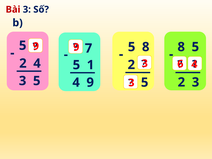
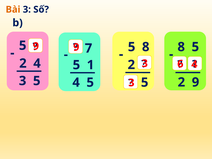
Bài colour: red -> orange (13, 9)
2 3: 3 -> 9 (196, 82)
4 9: 9 -> 5 (90, 82)
